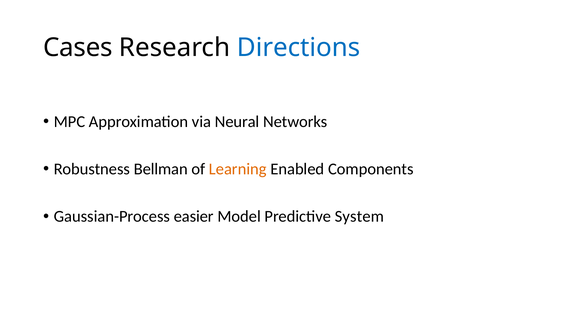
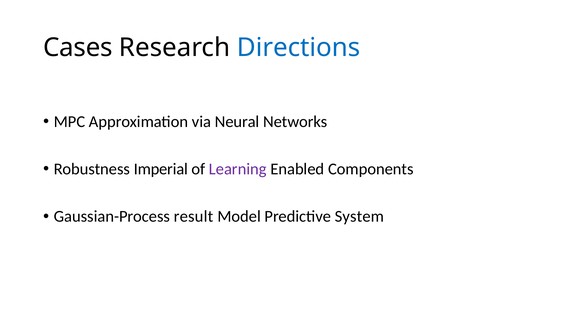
Bellman: Bellman -> Imperial (161, 169)
Learning colour: orange -> purple (238, 169)
easier: easier -> result (194, 216)
